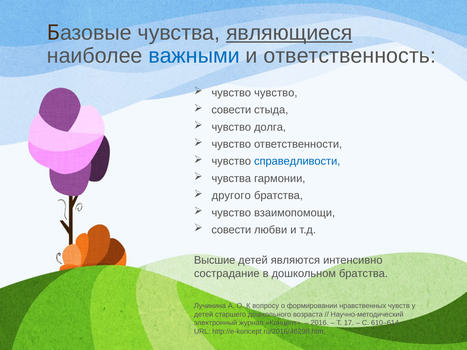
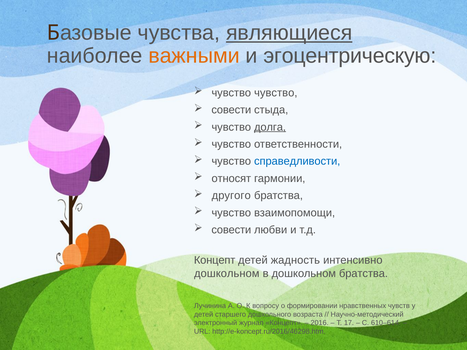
важными colour: blue -> orange (194, 56)
ответственность: ответственность -> эгоцентрическую (350, 56)
долга underline: none -> present (270, 127)
чувства: чувства -> относят (231, 179)
Высшие: Высшие -> Концепт (215, 260)
являются: являются -> жадность (295, 260)
сострадание: сострадание -> дошкольном (227, 274)
